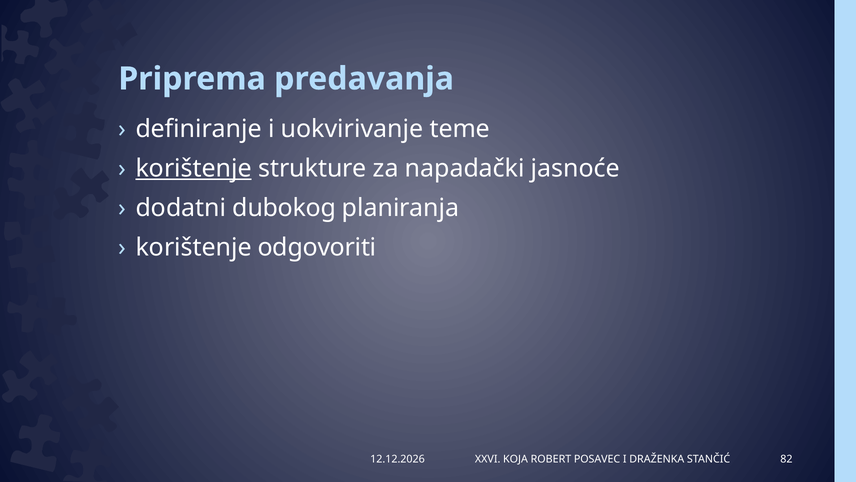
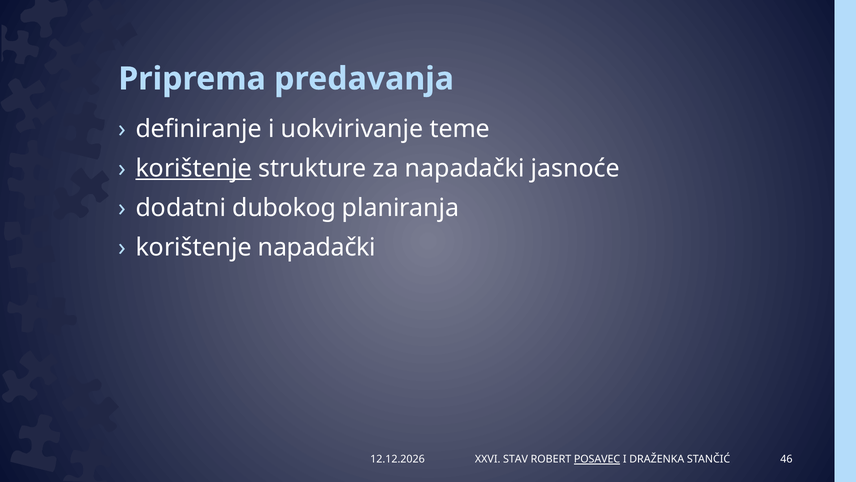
korištenje odgovoriti: odgovoriti -> napadački (317, 247)
KOJA: KOJA -> STAV (516, 459)
POSAVEC underline: none -> present (597, 459)
82: 82 -> 46 (786, 459)
